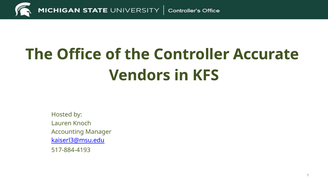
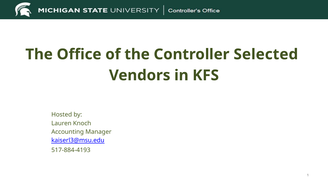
Accurate: Accurate -> Selected (266, 54)
